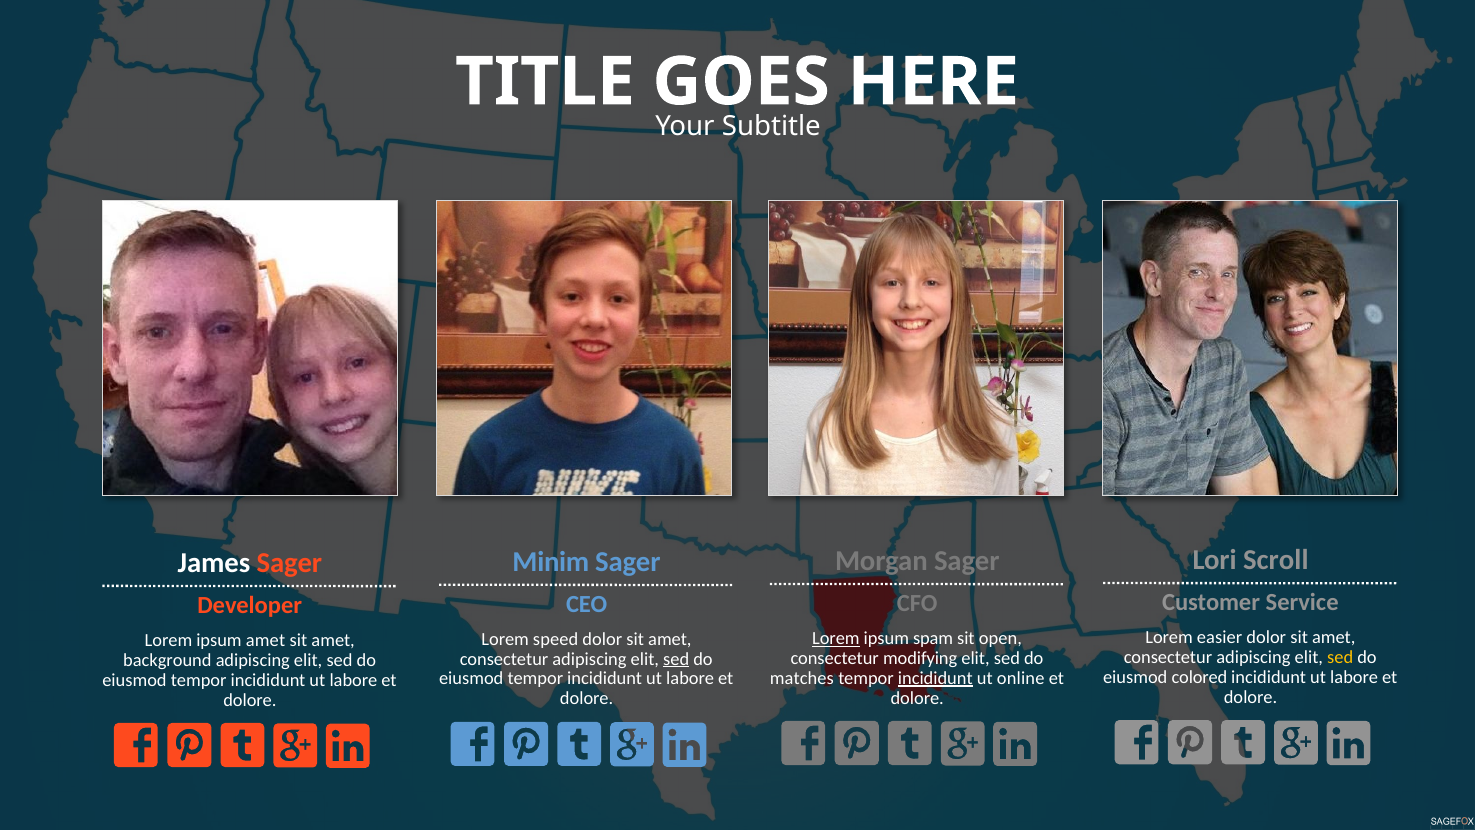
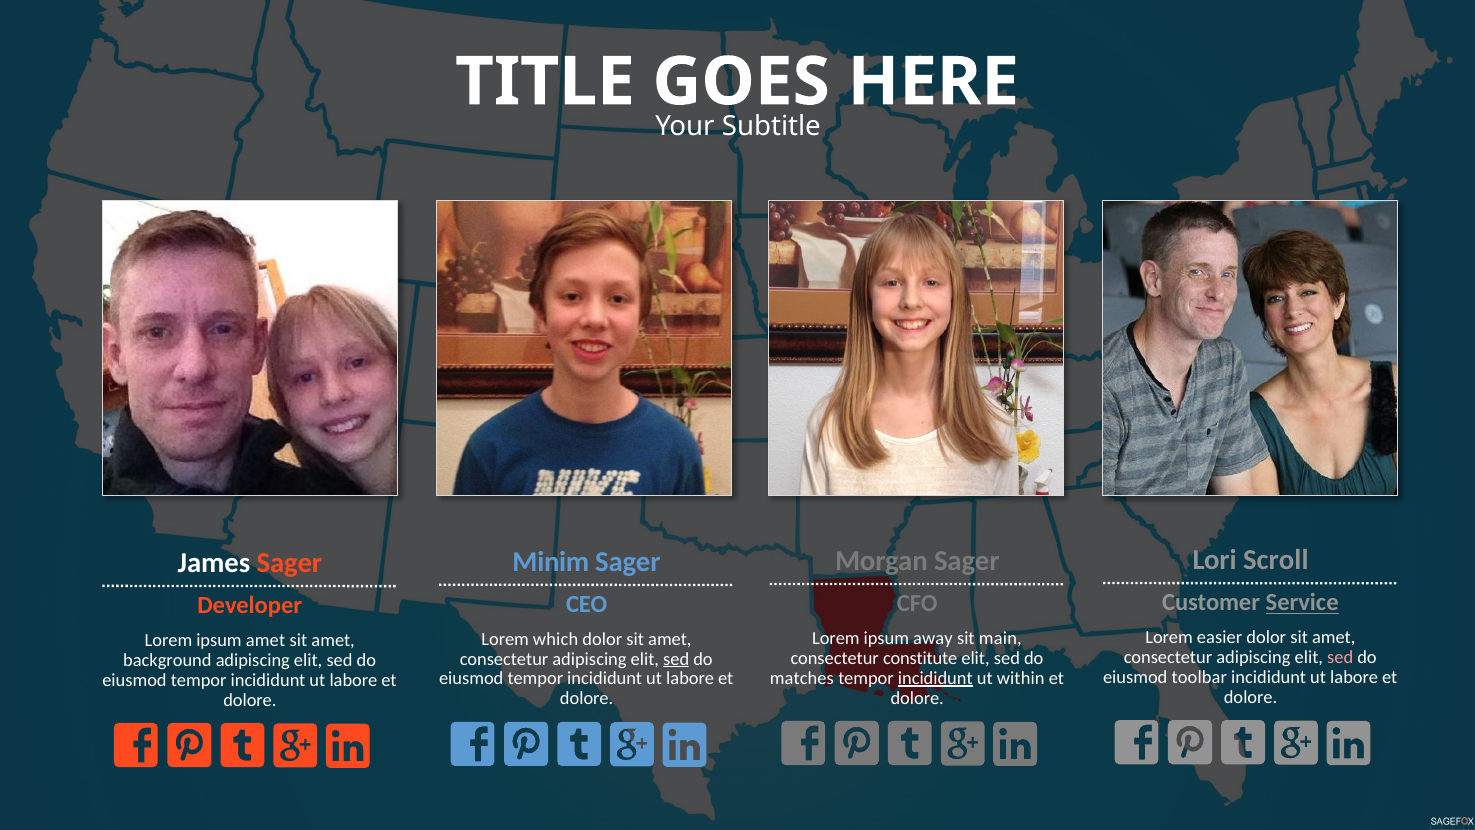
Service underline: none -> present (1302, 602)
Lorem underline: present -> none (836, 638)
spam: spam -> away (933, 638)
open: open -> main (1000, 638)
speed: speed -> which (556, 639)
sed colour: yellow -> pink (1340, 657)
modifying: modifying -> constitute (920, 658)
colored: colored -> toolbar (1199, 677)
online: online -> within (1021, 678)
